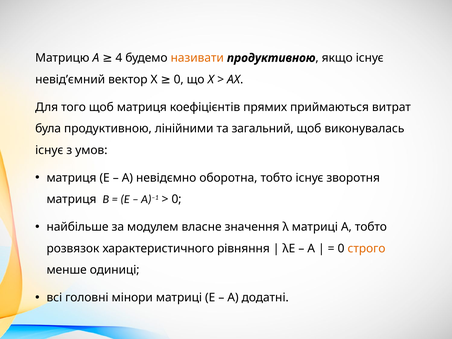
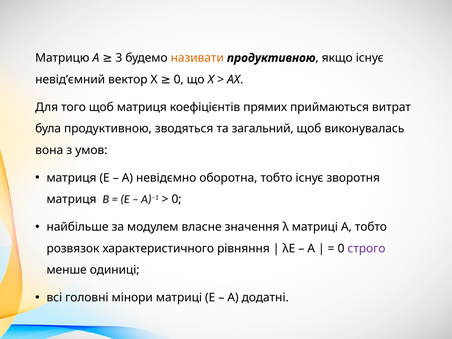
4: 4 -> 3 (119, 58)
лінійними: лінійними -> зводяться (184, 129)
існує: існує -> вона (49, 150)
строго colour: orange -> purple (366, 249)
